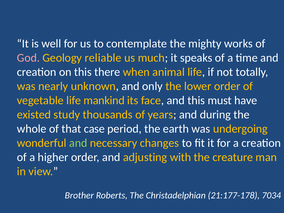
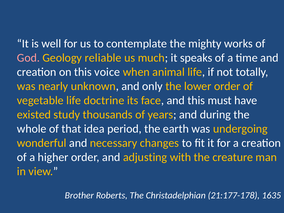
there: there -> voice (107, 72)
mankind: mankind -> doctrine (104, 100)
case: case -> idea (94, 129)
and colour: light green -> white (78, 143)
7034: 7034 -> 1635 (271, 195)
